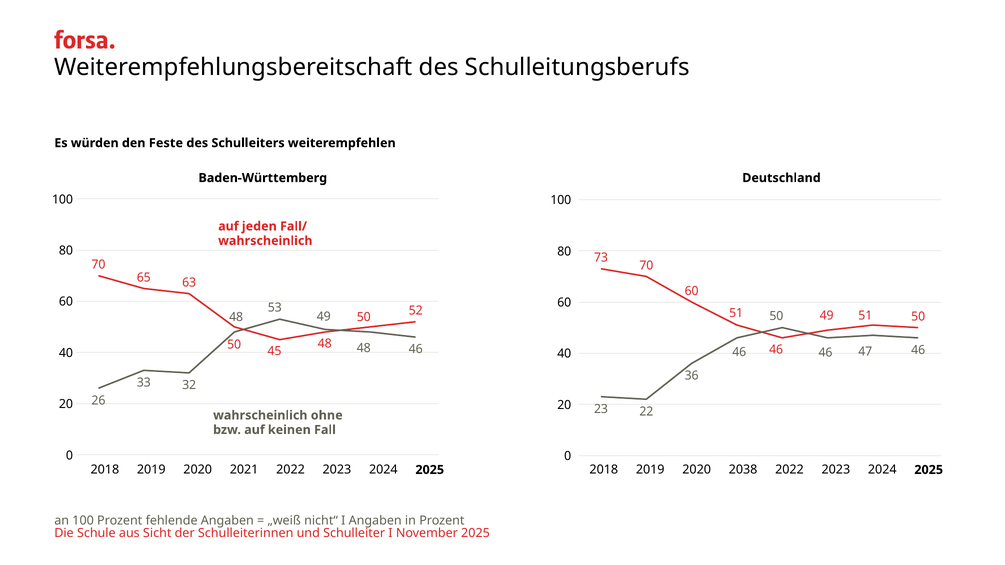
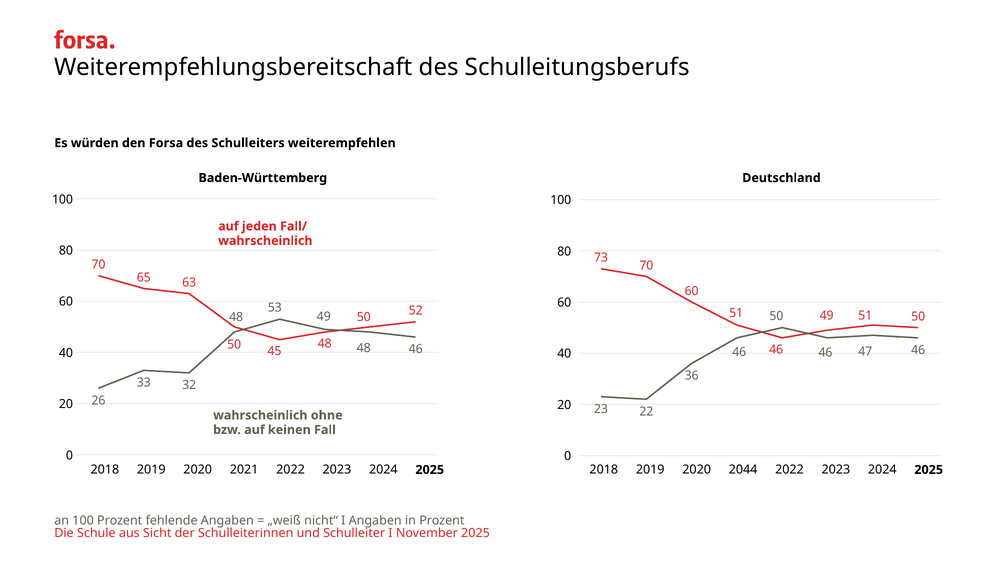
Feste: Feste -> Forsa (166, 143)
2038: 2038 -> 2044 (743, 470)
